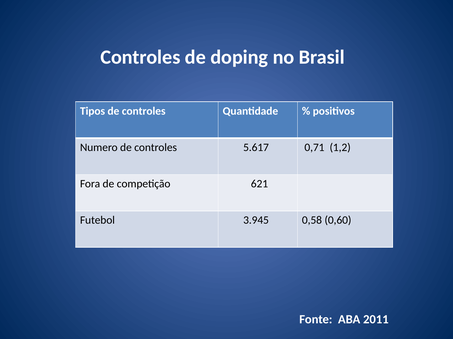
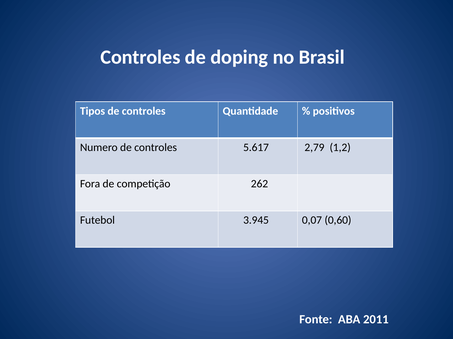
0,71: 0,71 -> 2,79 (314, 148)
621: 621 -> 262 (259, 184)
0,58: 0,58 -> 0,07 (312, 221)
